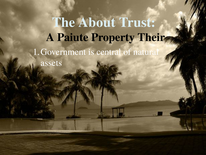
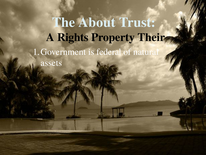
Paiute: Paiute -> Rights (73, 37)
central: central -> federal (109, 52)
